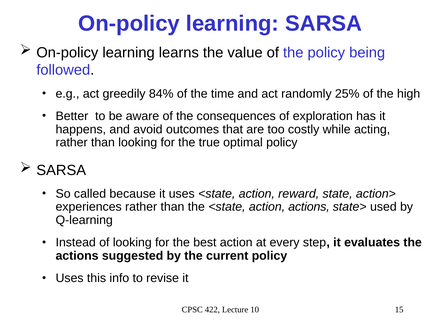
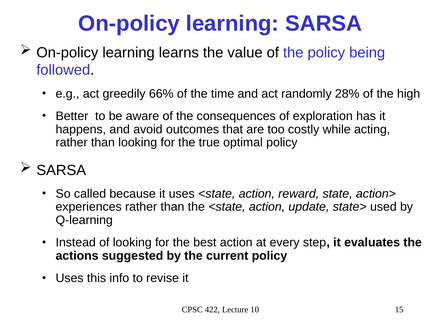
84%: 84% -> 66% (161, 94)
25%: 25% -> 28% (347, 94)
action actions: actions -> update (309, 207)
